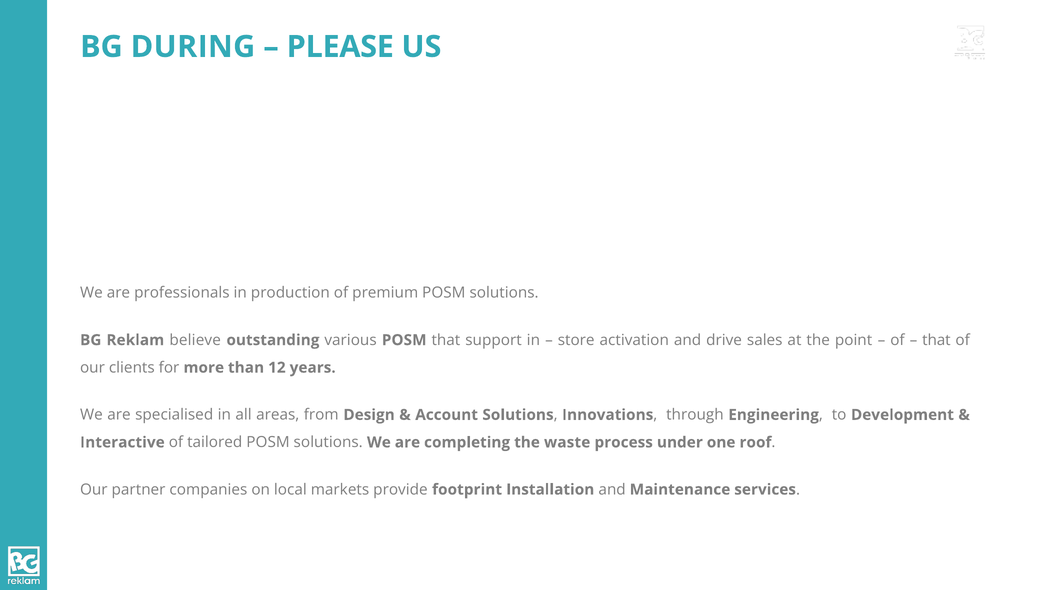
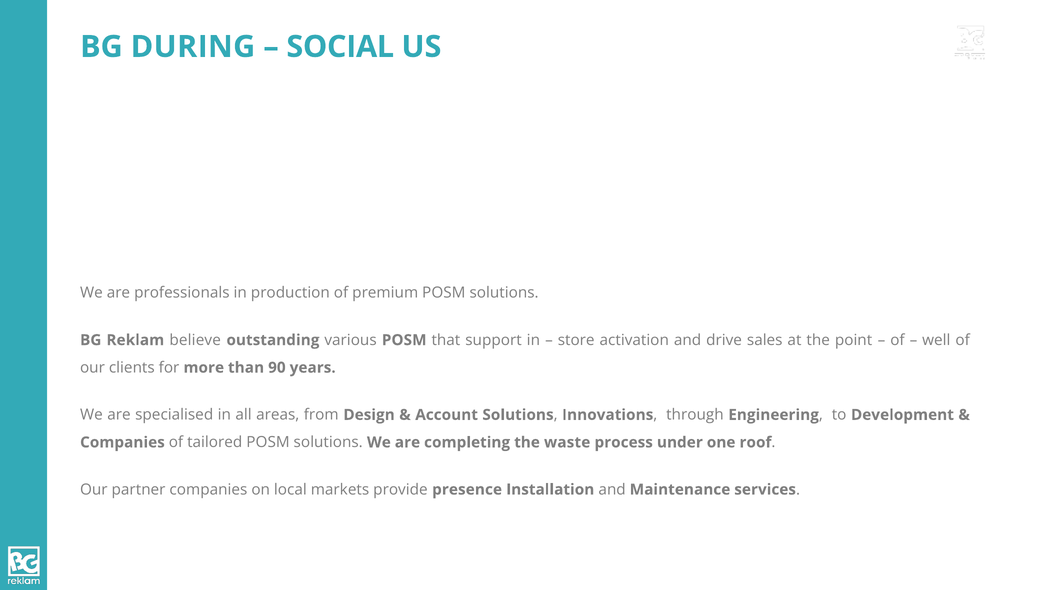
PLEASE: PLEASE -> SOCIAL (340, 47)
that: that -> well (936, 340)
12: 12 -> 90 (277, 368)
Interactive: Interactive -> Companies (122, 443)
footprint: footprint -> presence (467, 490)
